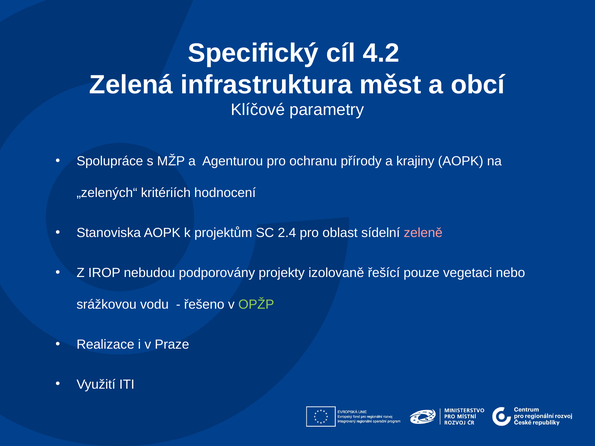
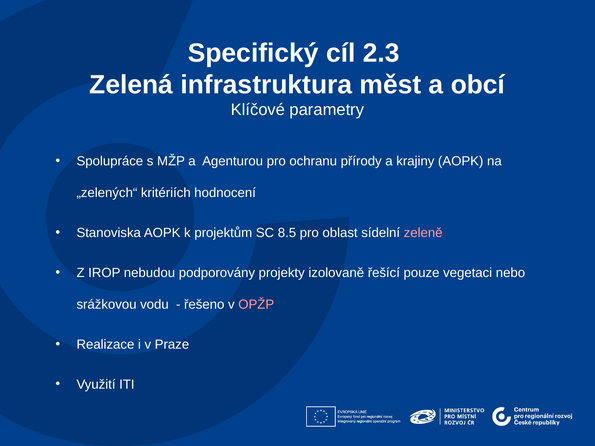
4.2: 4.2 -> 2.3 (381, 53)
2.4: 2.4 -> 8.5 (287, 233)
OPŽP colour: light green -> pink (256, 305)
